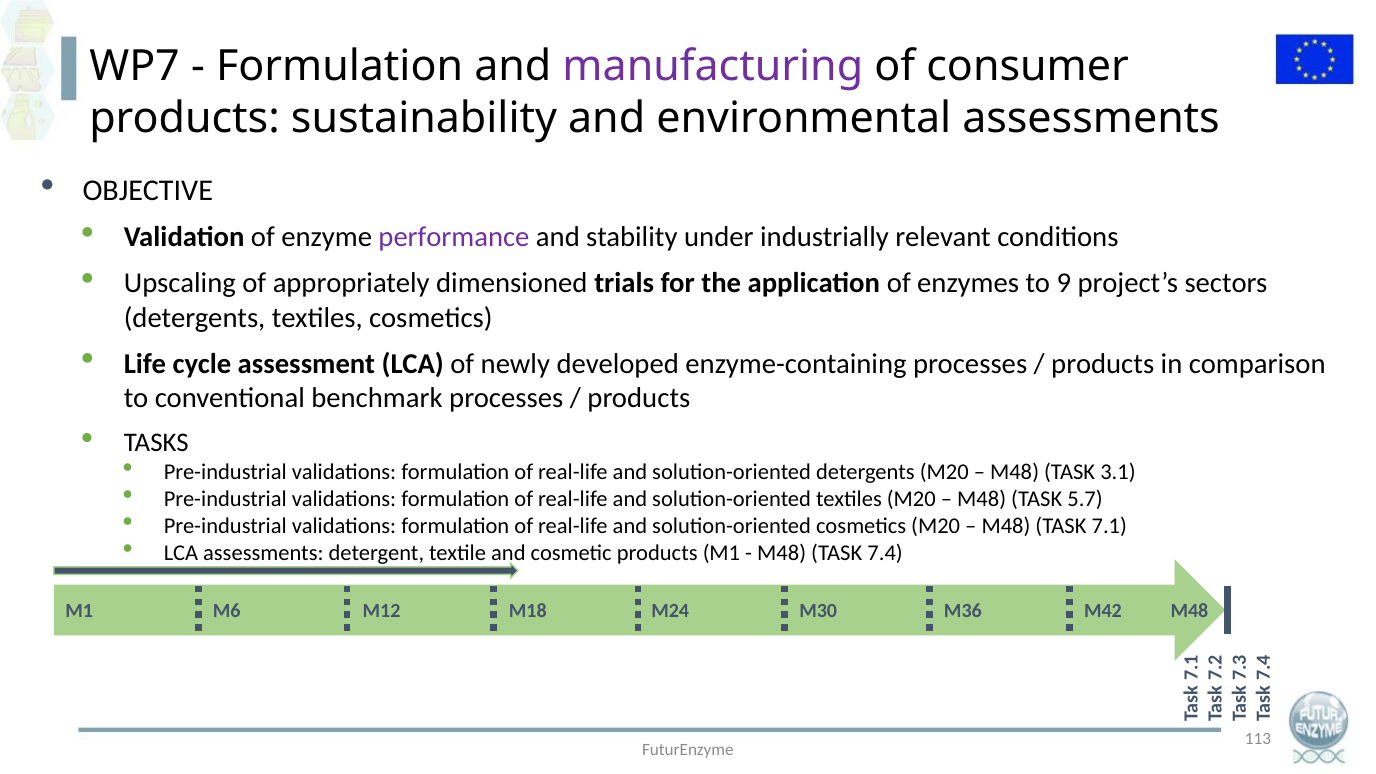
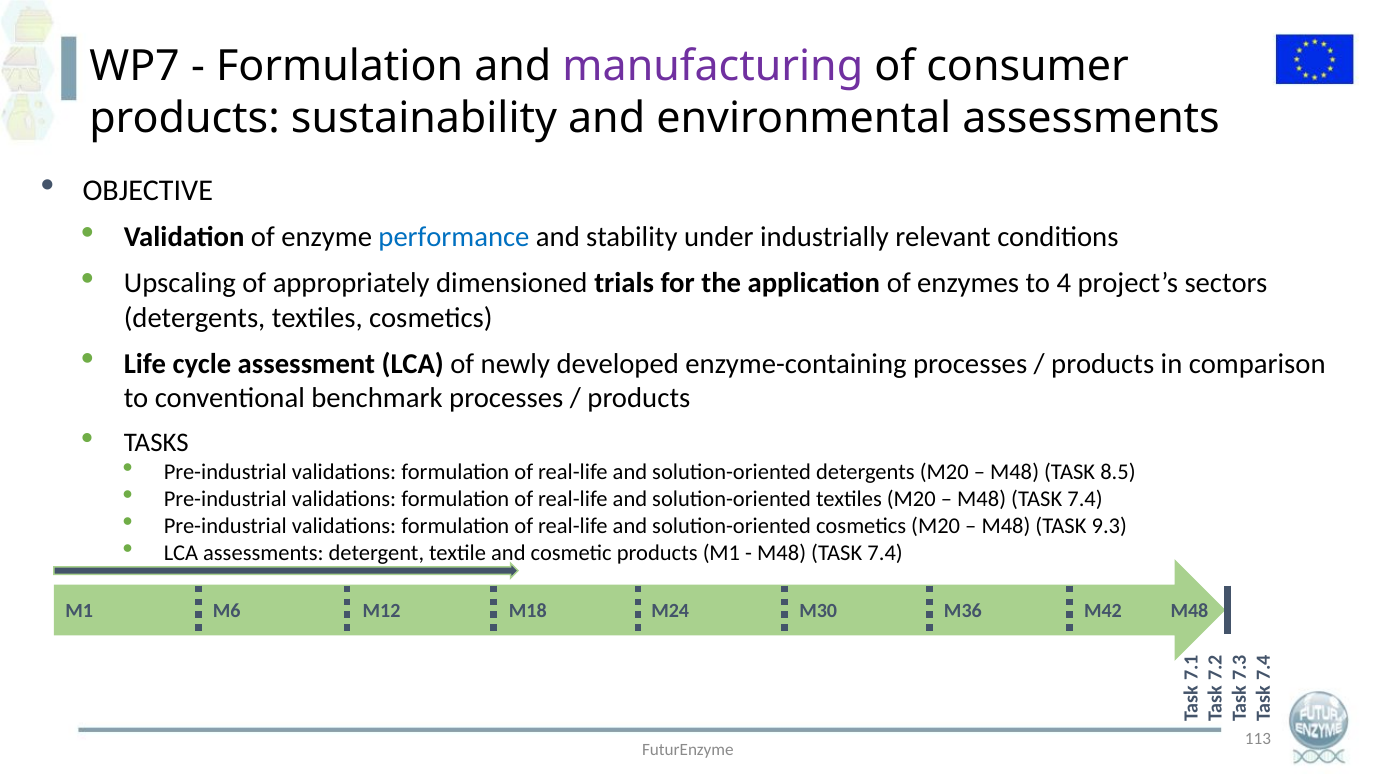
performance colour: purple -> blue (454, 237)
to 9: 9 -> 4 (1064, 283)
3.1: 3.1 -> 8.5 (1118, 472)
5.7: 5.7 -> 7.4 (1085, 499)
7.1: 7.1 -> 9.3 (1109, 526)
